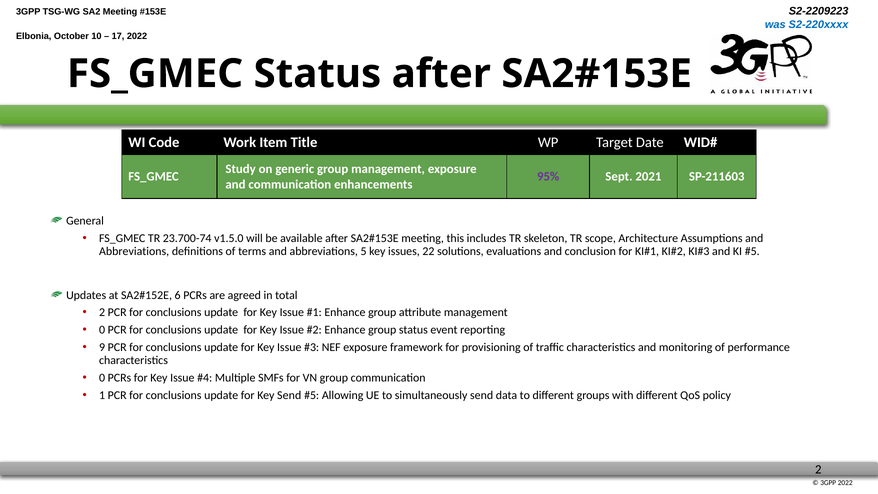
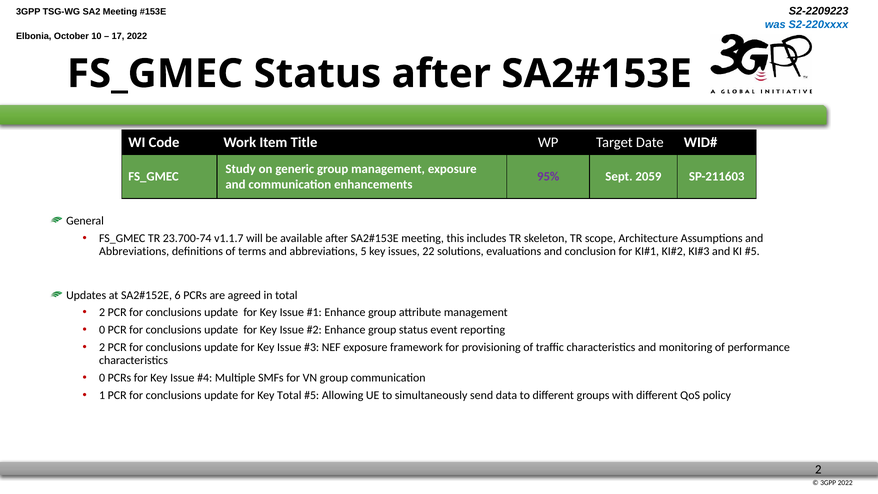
2021: 2021 -> 2059 (648, 177)
v1.5.0: v1.5.0 -> v1.1.7 (229, 238)
9: 9 -> 2 (102, 347)
Key Send: Send -> Total (289, 395)
